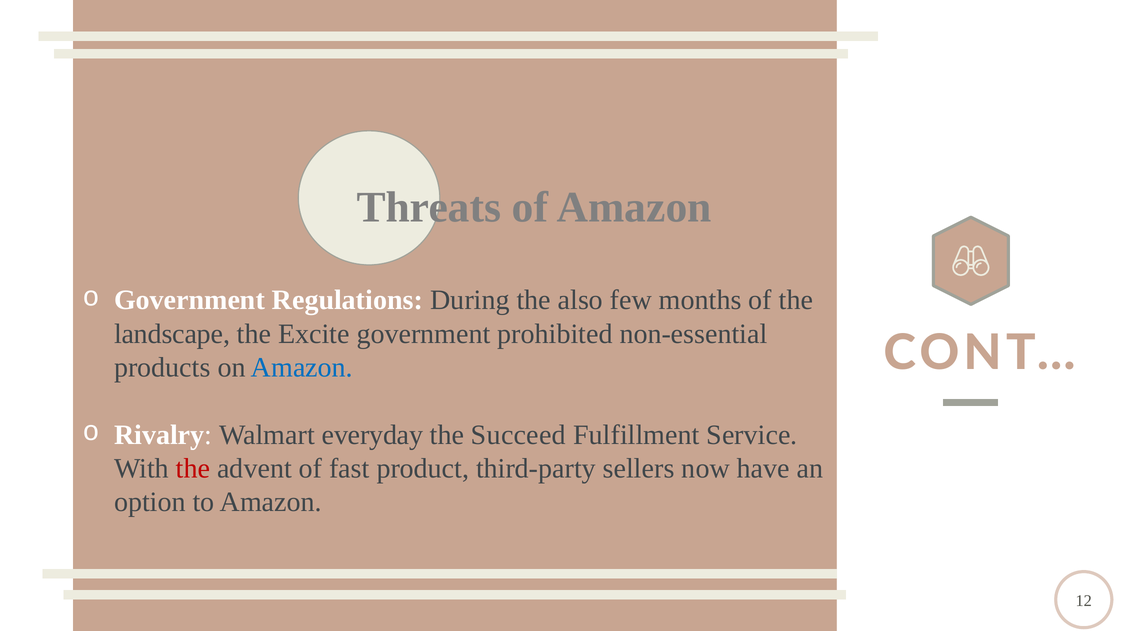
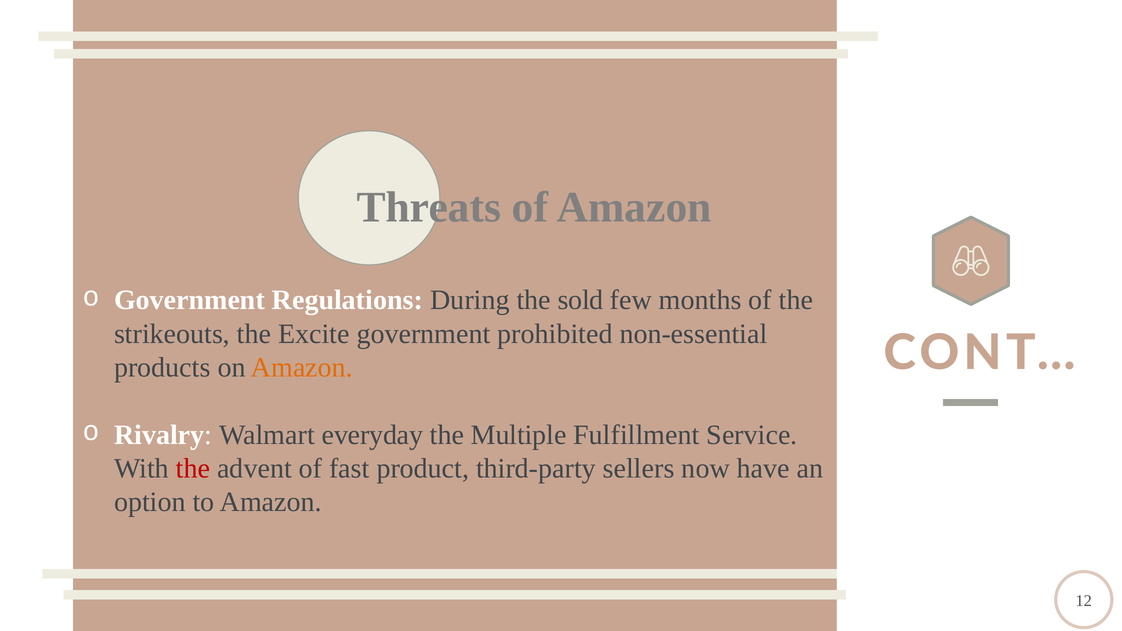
also: also -> sold (581, 300)
landscape: landscape -> strikeouts (172, 334)
Amazon colour: blue -> orange (302, 368)
Succeed: Succeed -> Multiple (519, 435)
